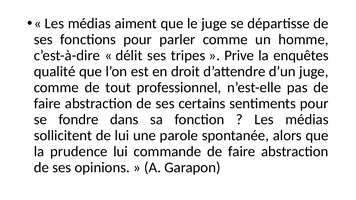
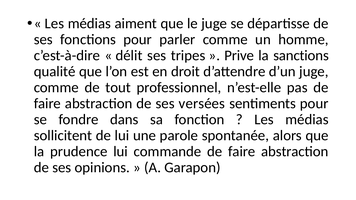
enquêtes: enquêtes -> sanctions (301, 56)
certains: certains -> versées (202, 104)
